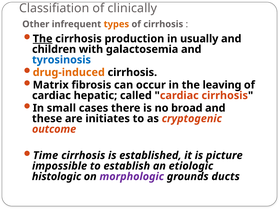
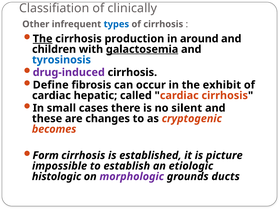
types colour: orange -> blue (116, 24)
usually: usually -> around (199, 39)
galactosemia underline: none -> present (142, 49)
drug-induced colour: orange -> purple (69, 72)
Matrix: Matrix -> Define (51, 85)
leaving: leaving -> exhibit (222, 85)
broad: broad -> silent (187, 108)
initiates: initiates -> changes (108, 119)
outcome: outcome -> becomes (54, 129)
Time: Time -> Form (46, 156)
